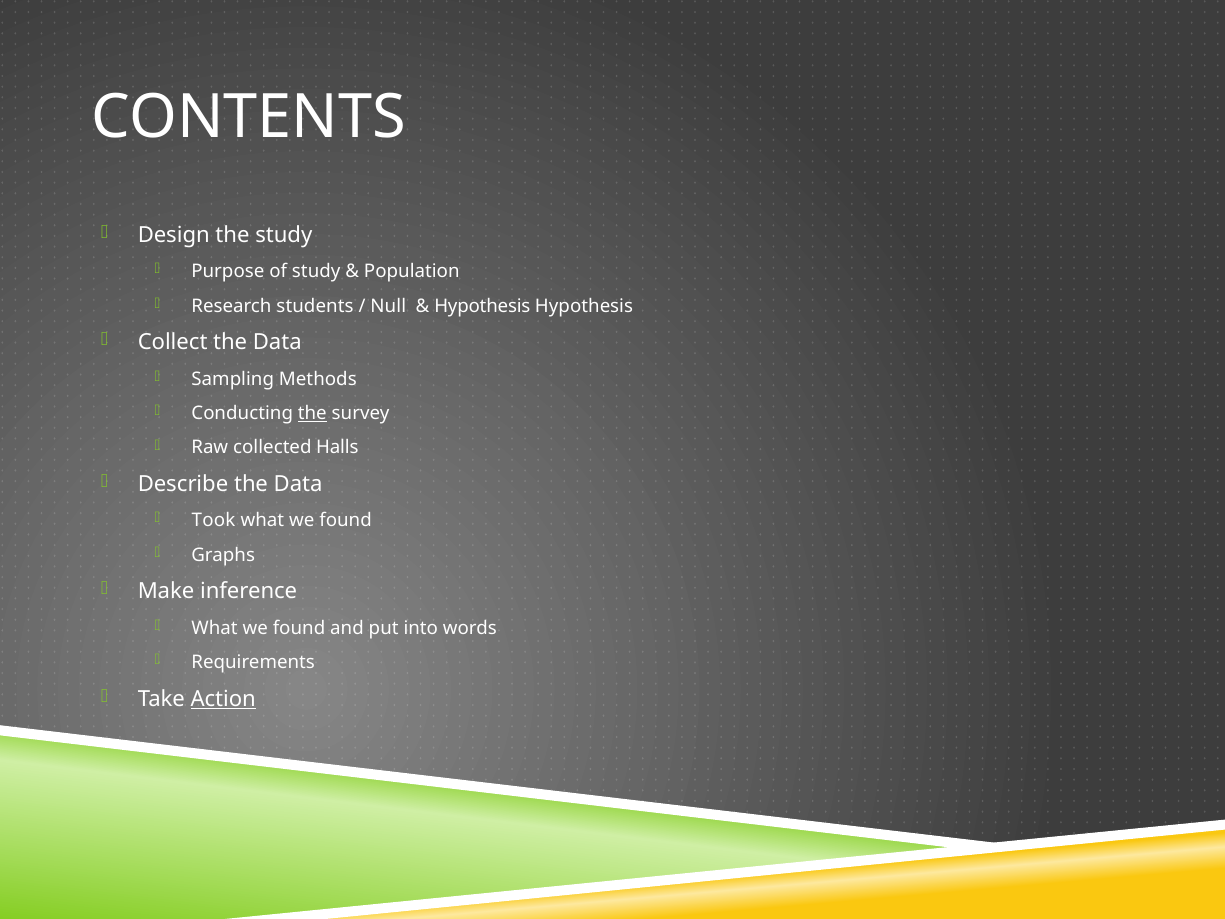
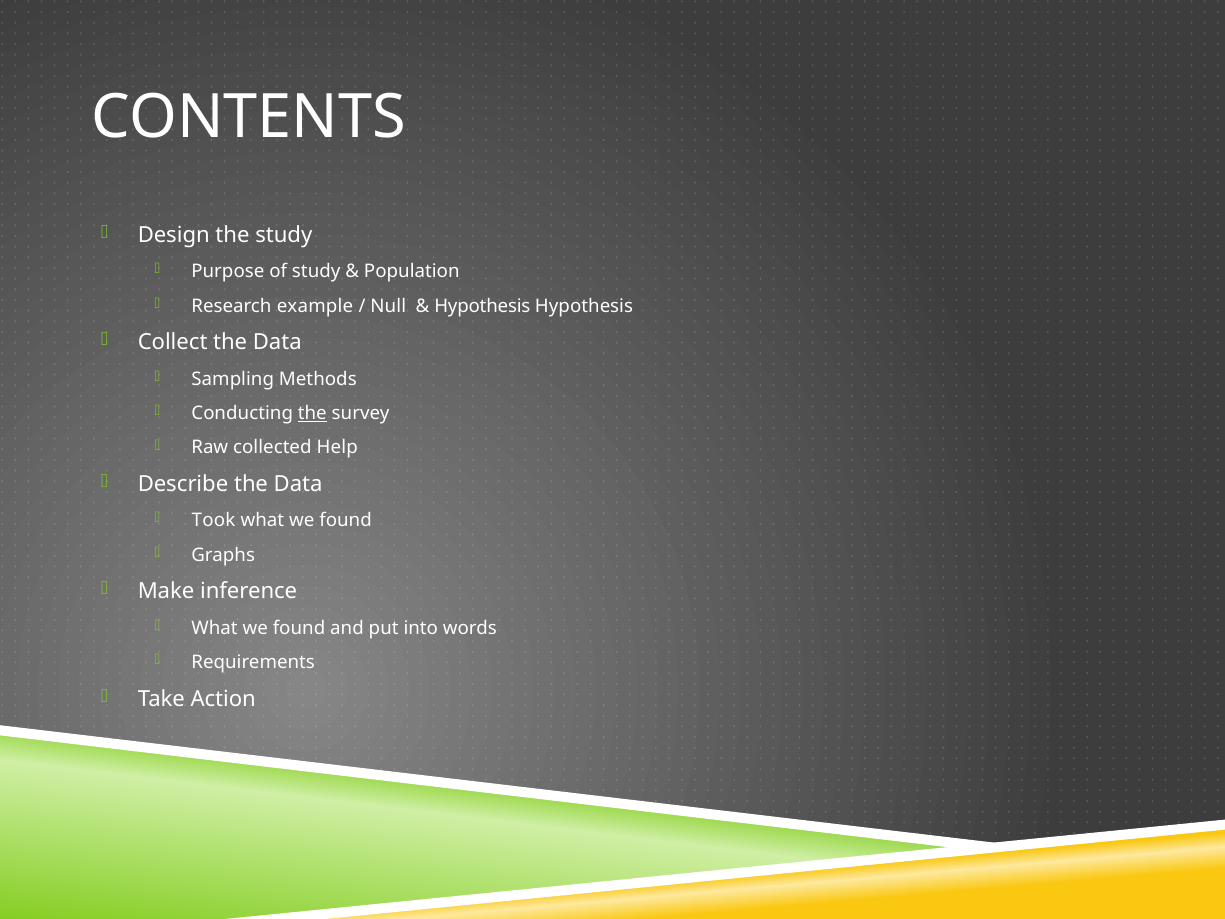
students: students -> example (315, 306)
Halls: Halls -> Help (337, 448)
Action underline: present -> none (223, 699)
